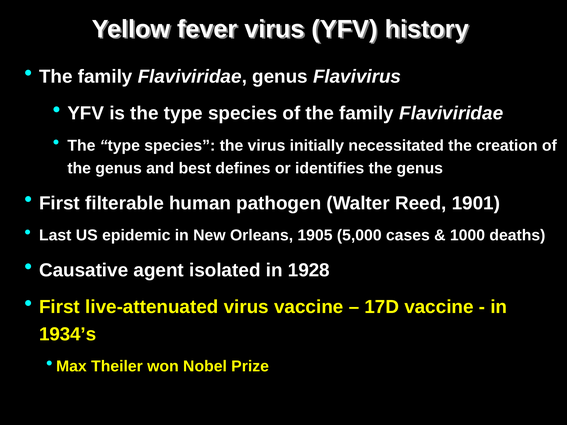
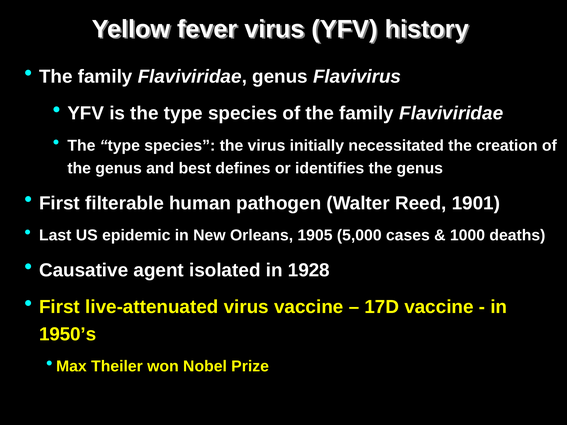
1934’s: 1934’s -> 1950’s (68, 334)
